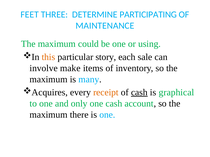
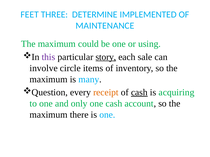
PARTICIPATING: PARTICIPATING -> IMPLEMENTED (148, 14)
this colour: orange -> purple (48, 57)
story underline: none -> present (106, 57)
make: make -> circle (70, 68)
Acquires: Acquires -> Question (50, 93)
graphical: graphical -> acquiring (176, 93)
